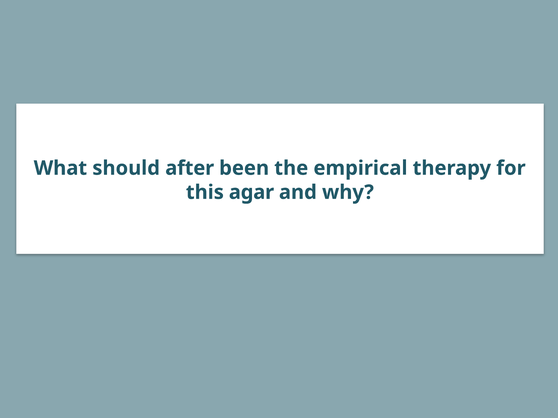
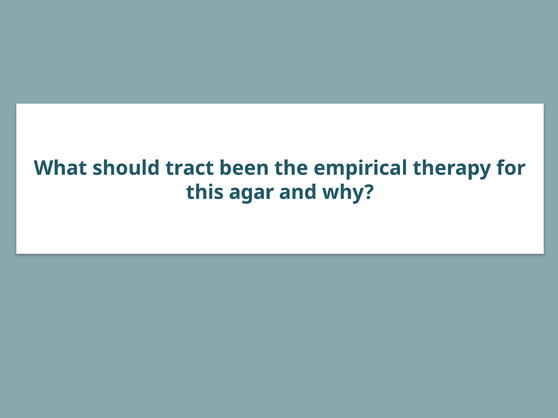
after: after -> tract (190, 168)
